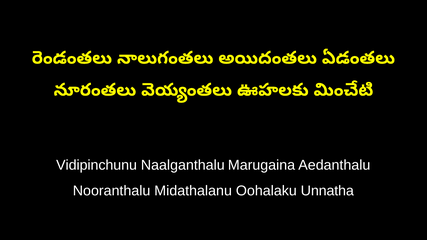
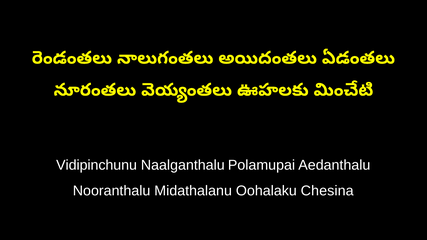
Marugaina: Marugaina -> Polamupai (262, 165)
Unnatha: Unnatha -> Chesina (327, 191)
